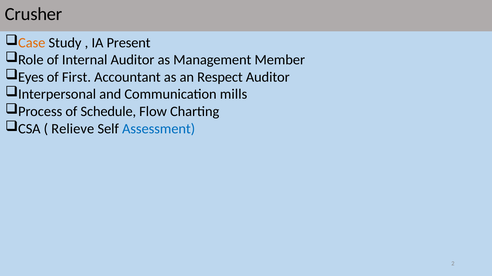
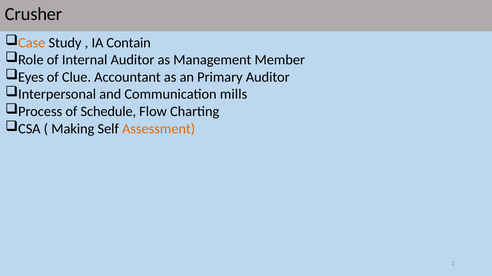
Present: Present -> Contain (129, 43)
First: First -> Clue (76, 77)
Respect: Respect -> Primary (220, 77)
Relieve: Relieve -> Making (73, 129)
Assessment colour: blue -> orange (159, 129)
